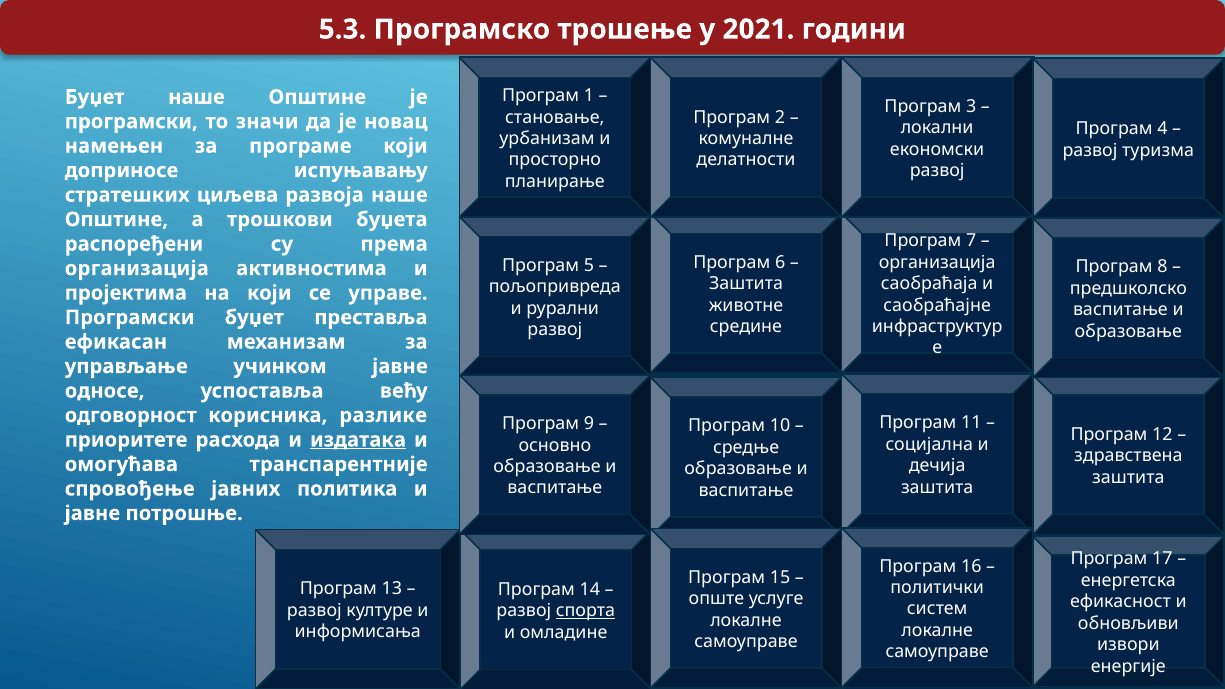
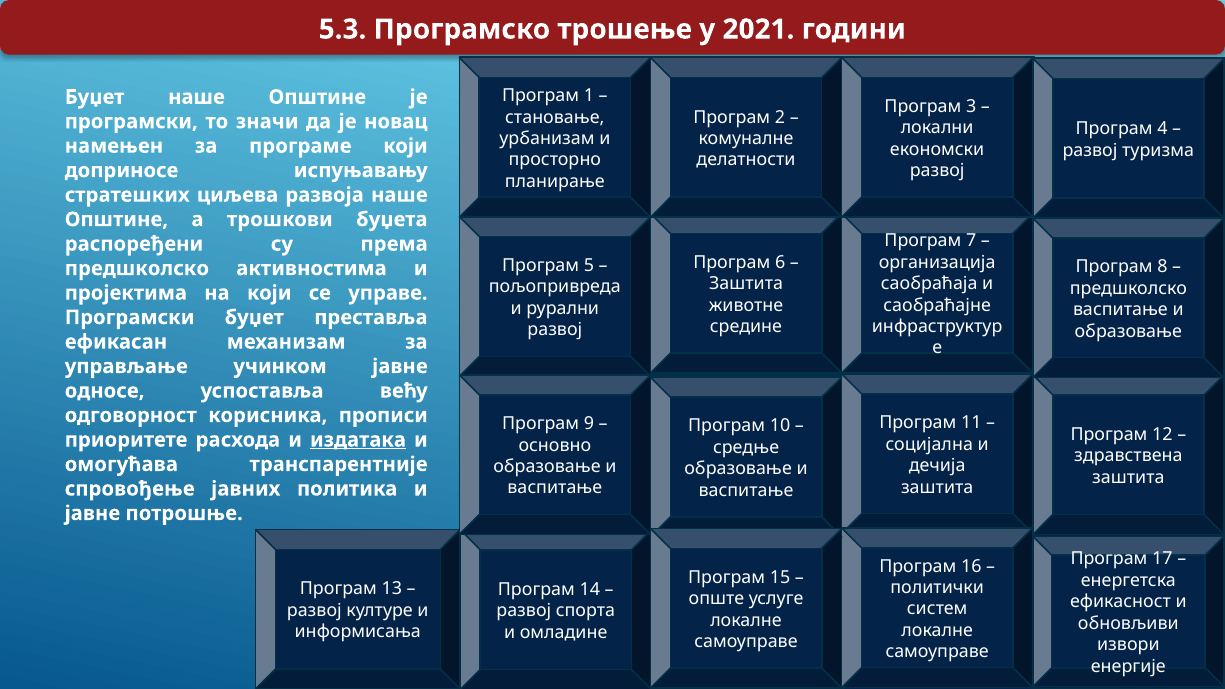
организација: организација -> предшколско (137, 268)
разлике: разлике -> прописи (383, 415)
спорта underline: present -> none (586, 611)
